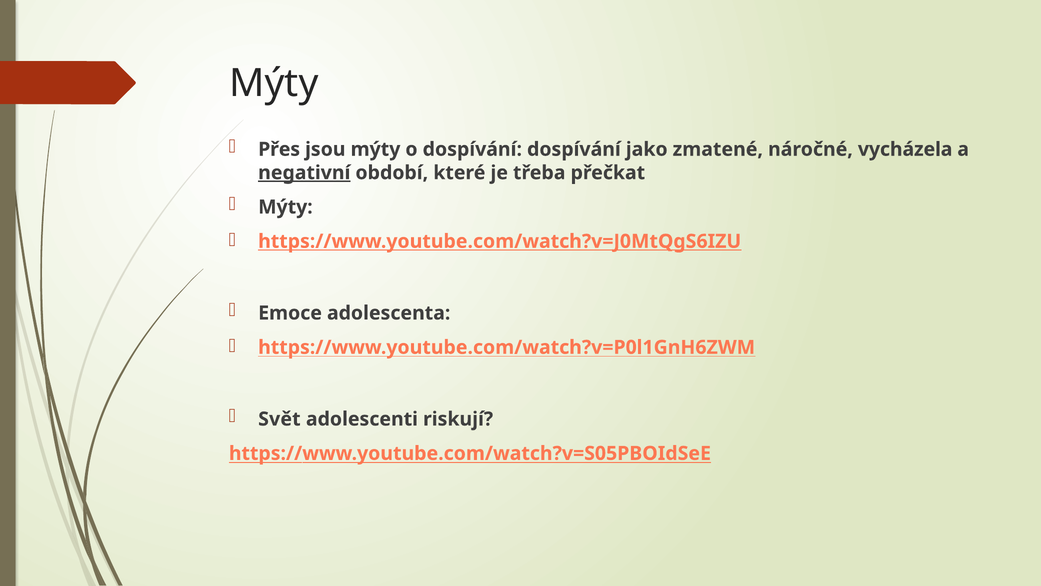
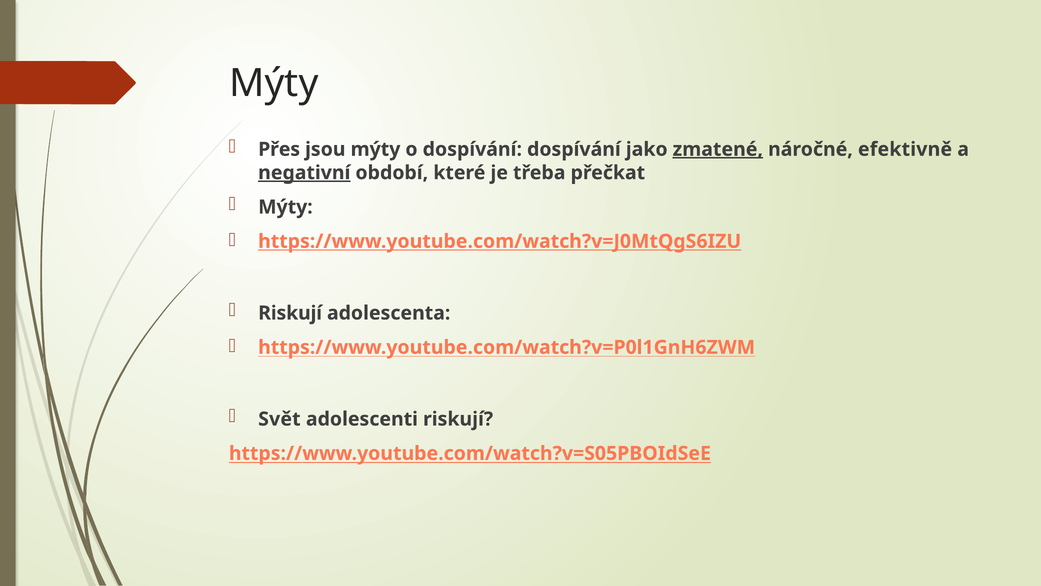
zmatené underline: none -> present (718, 149)
vycházela: vycházela -> efektivně (905, 149)
Emoce: Emoce -> Riskují (290, 313)
